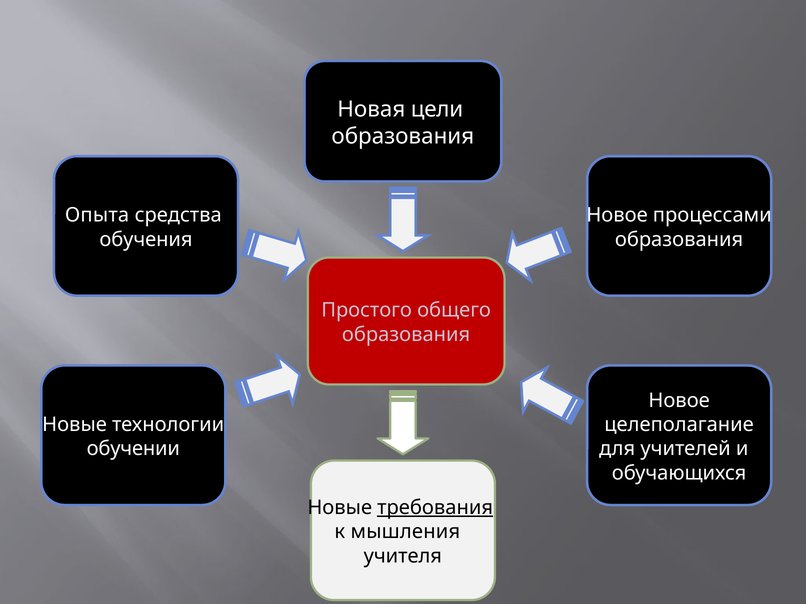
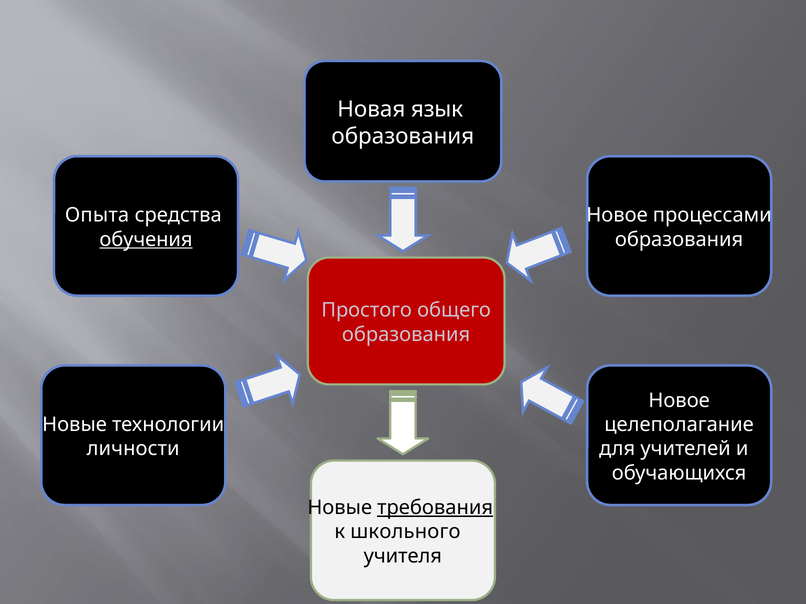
цели: цели -> язык (437, 109)
обучения underline: none -> present (146, 240)
обучении: обучении -> личности (133, 449)
мышления: мышления -> школьного (405, 532)
